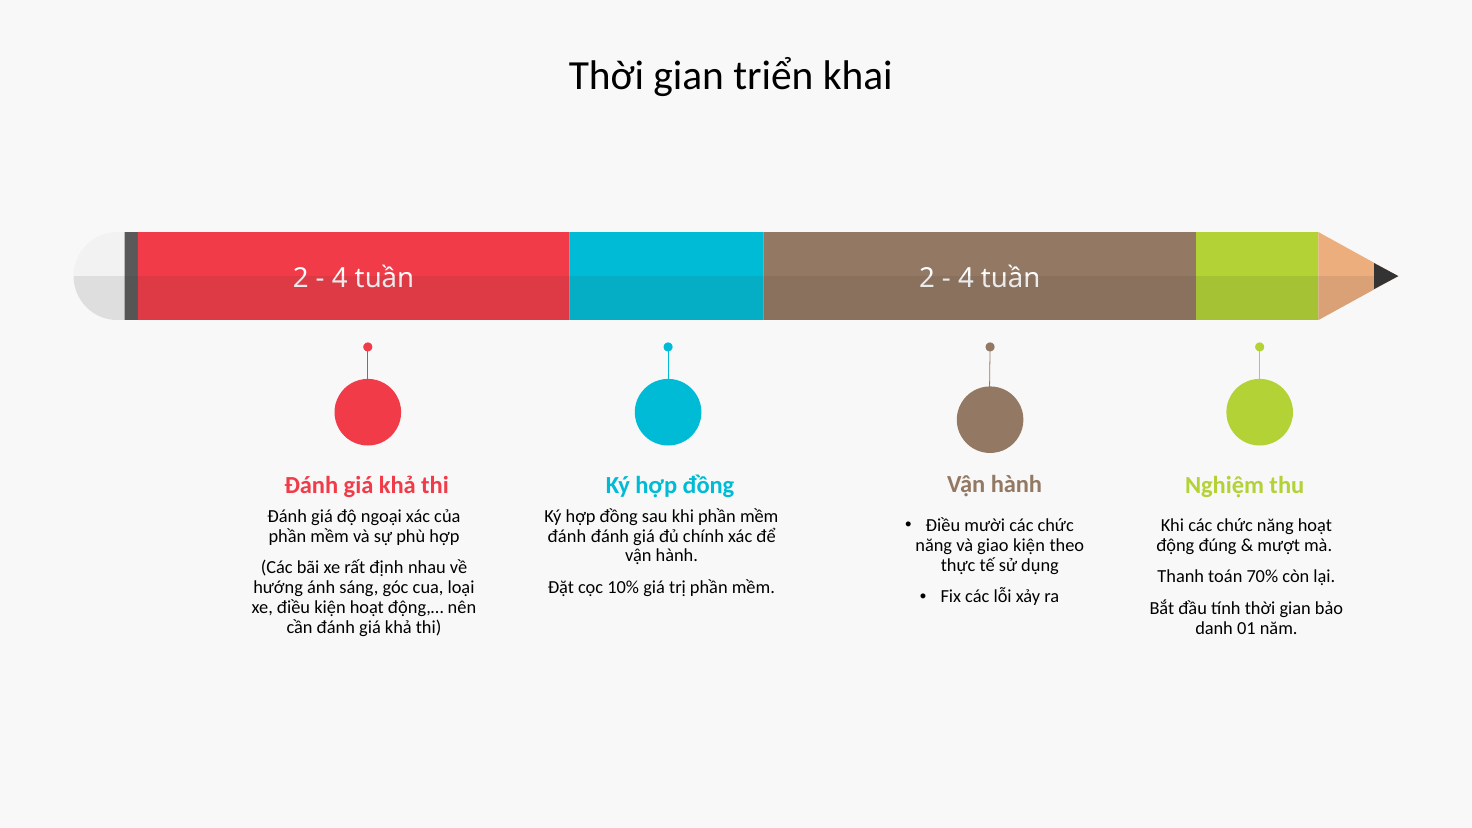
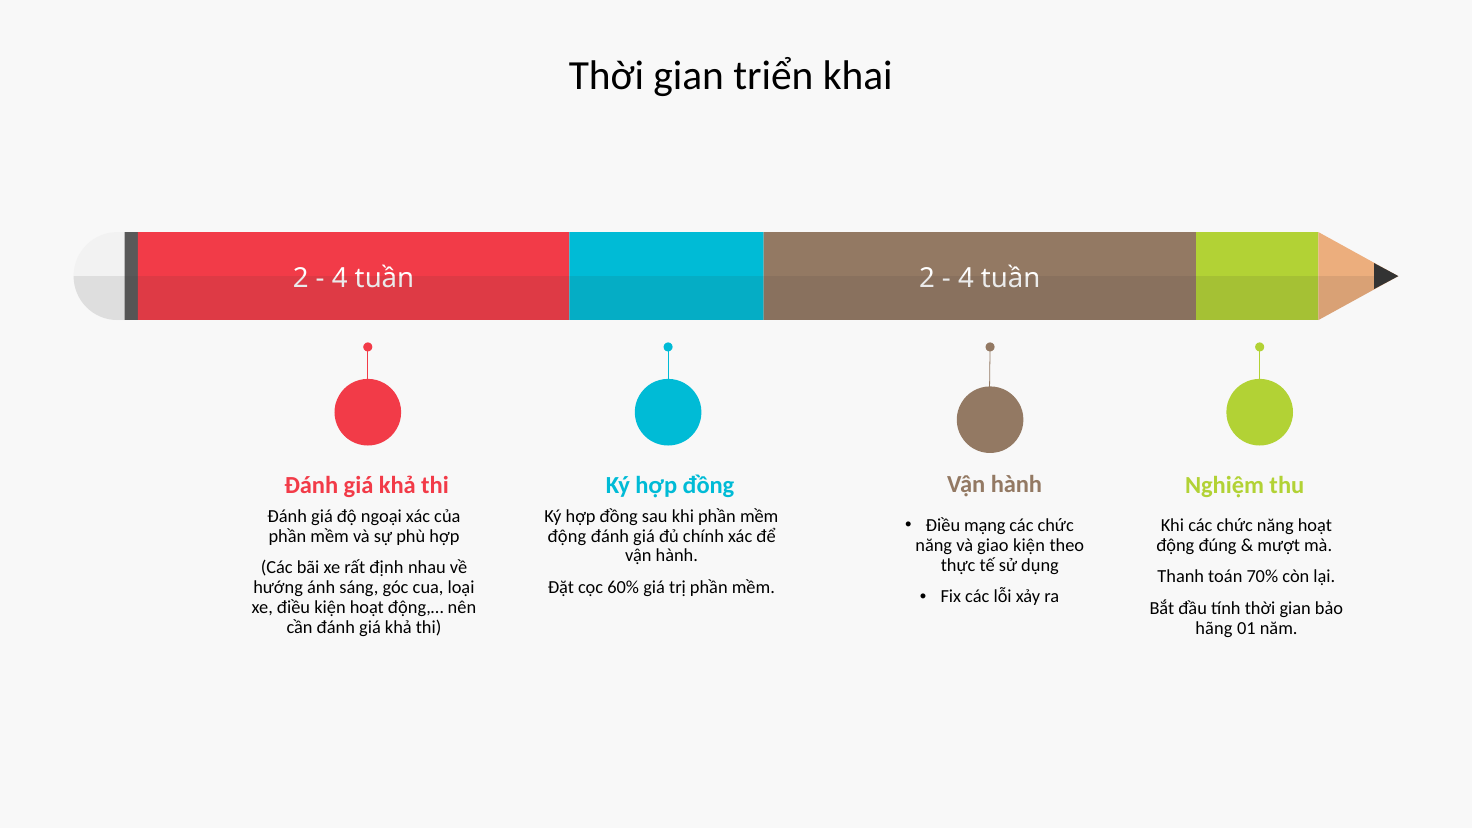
mười: mười -> mạng (985, 526)
đánh: đánh -> động (567, 536)
10%: 10% -> 60% (623, 587)
danh: danh -> hãng (1214, 628)
